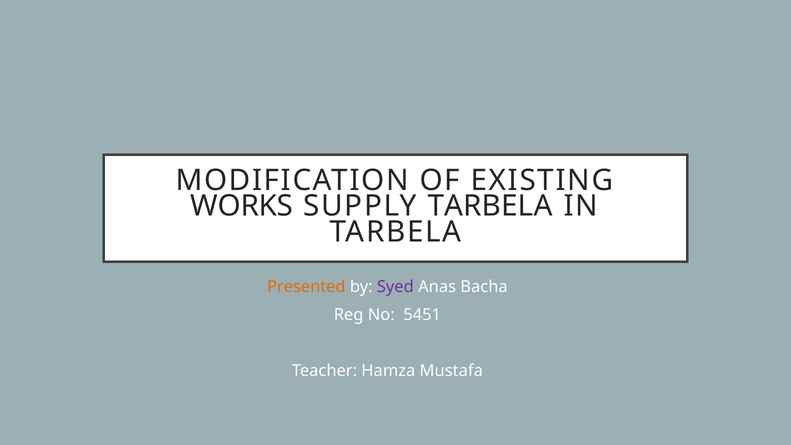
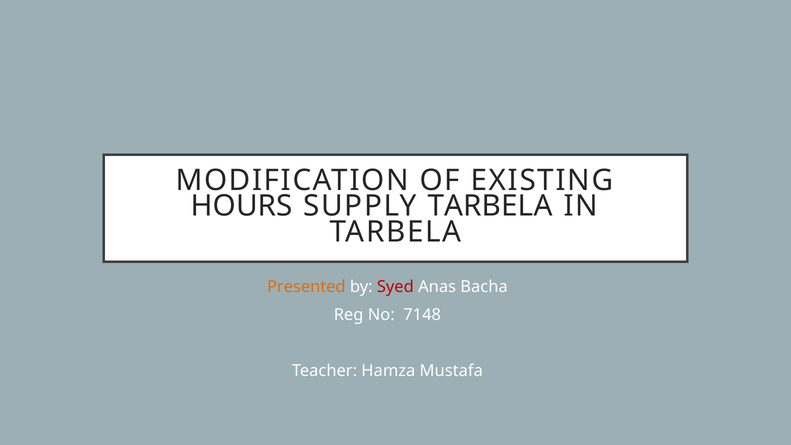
WORKS: WORKS -> HOURS (242, 206)
Syed colour: purple -> red (395, 287)
5451: 5451 -> 7148 (422, 315)
